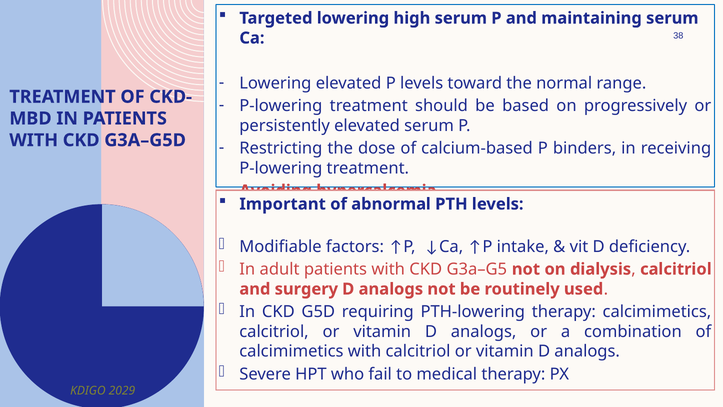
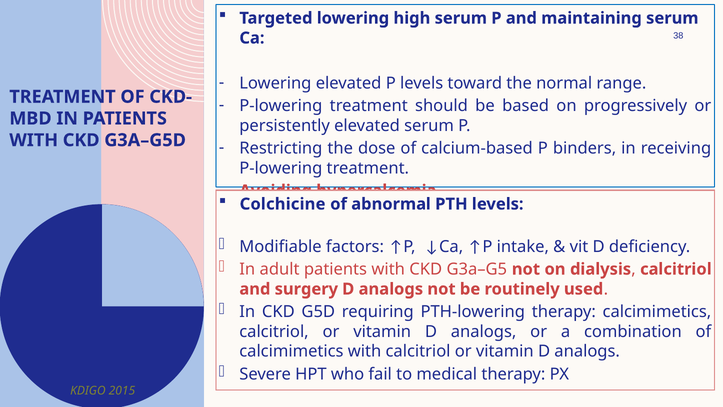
Important: Important -> Colchicine (283, 204)
2029: 2029 -> 2015 (122, 391)
